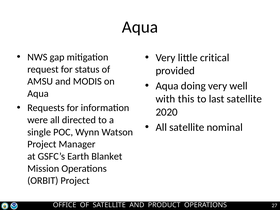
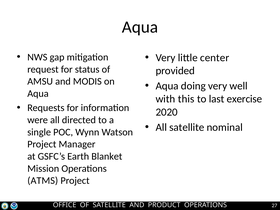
critical: critical -> center (215, 58)
last satellite: satellite -> exercise (244, 99)
ORBIT: ORBIT -> ATMS (43, 181)
